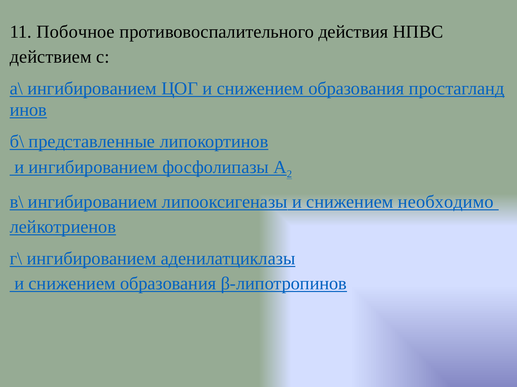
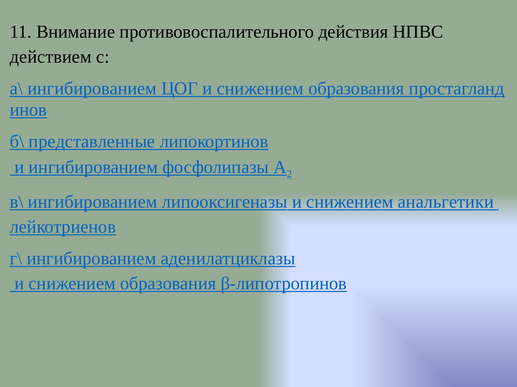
Побочное: Побочное -> Внимание (76, 32)
необходимо: необходимо -> анальгетики (446, 202)
